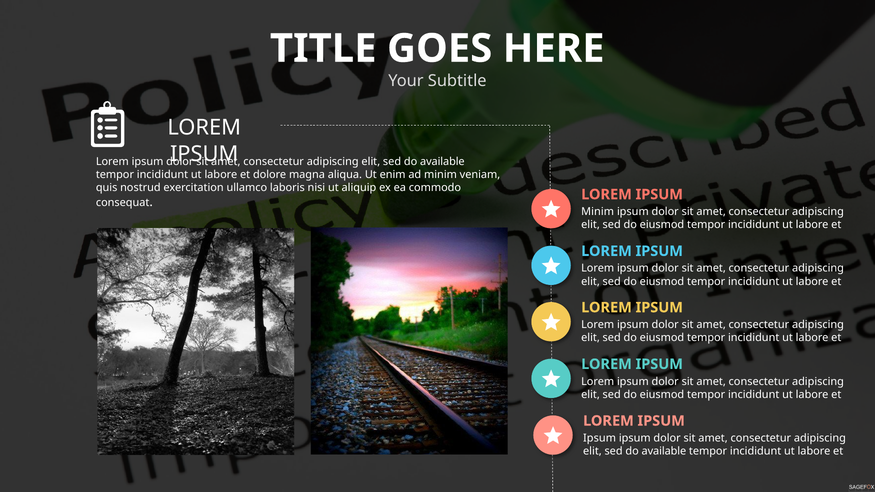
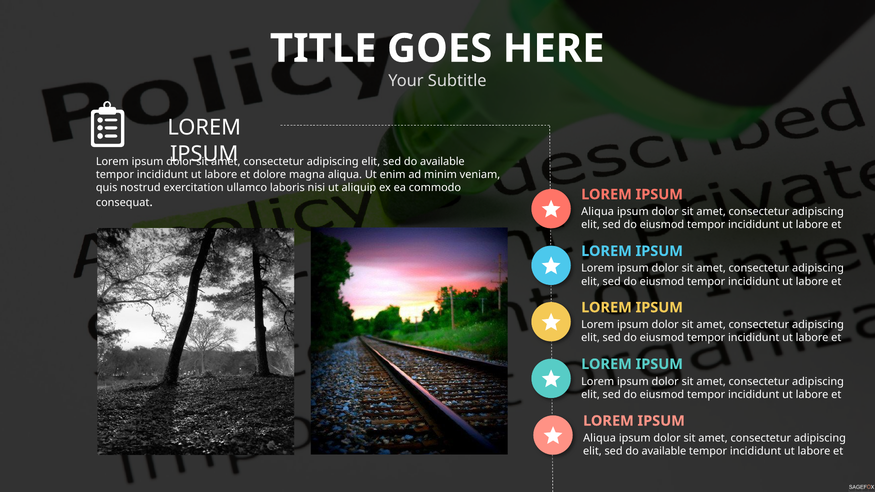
Minim: Minim -> Aliqua (598, 212)
Ipsum: Ipsum -> Aliqua (600, 438)
